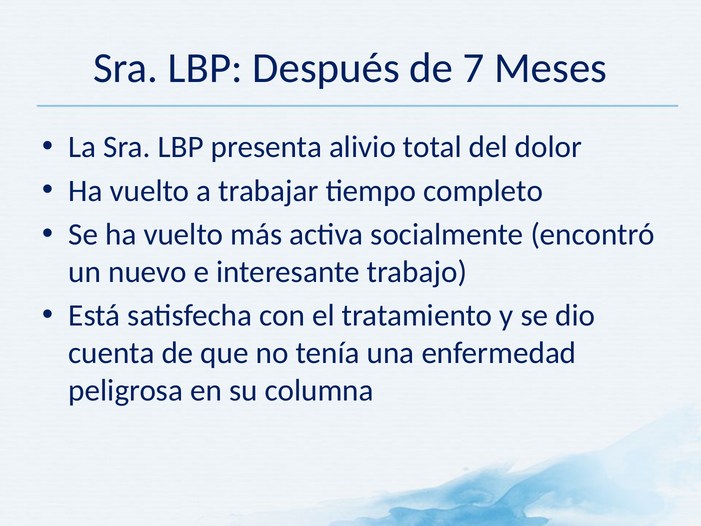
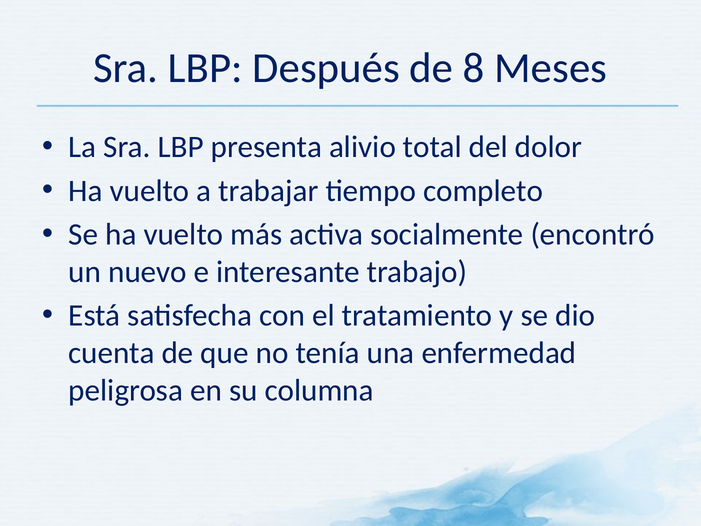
7: 7 -> 8 (474, 68)
